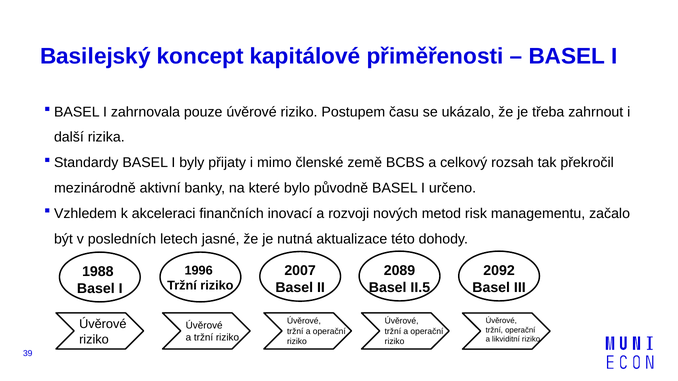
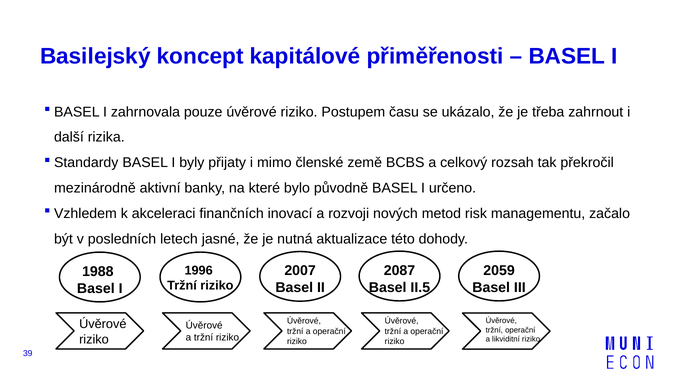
2089: 2089 -> 2087 (399, 271)
2092: 2092 -> 2059 (499, 271)
